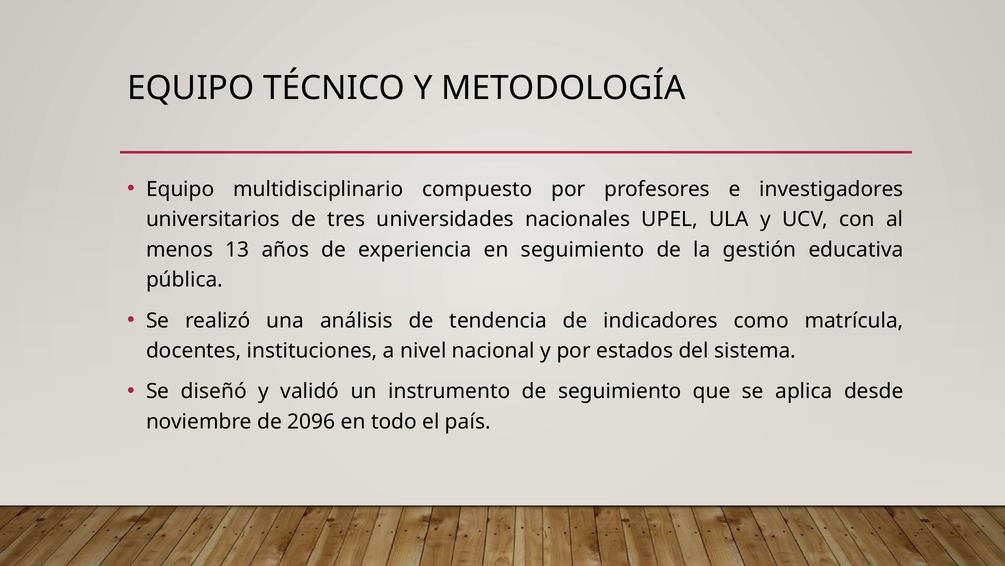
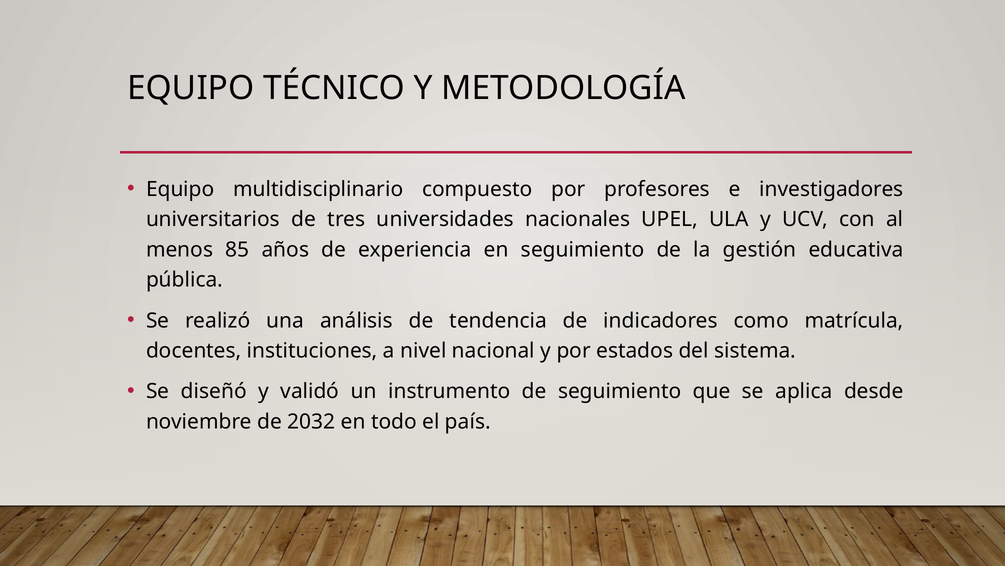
13: 13 -> 85 (237, 249)
2096: 2096 -> 2032 (311, 421)
